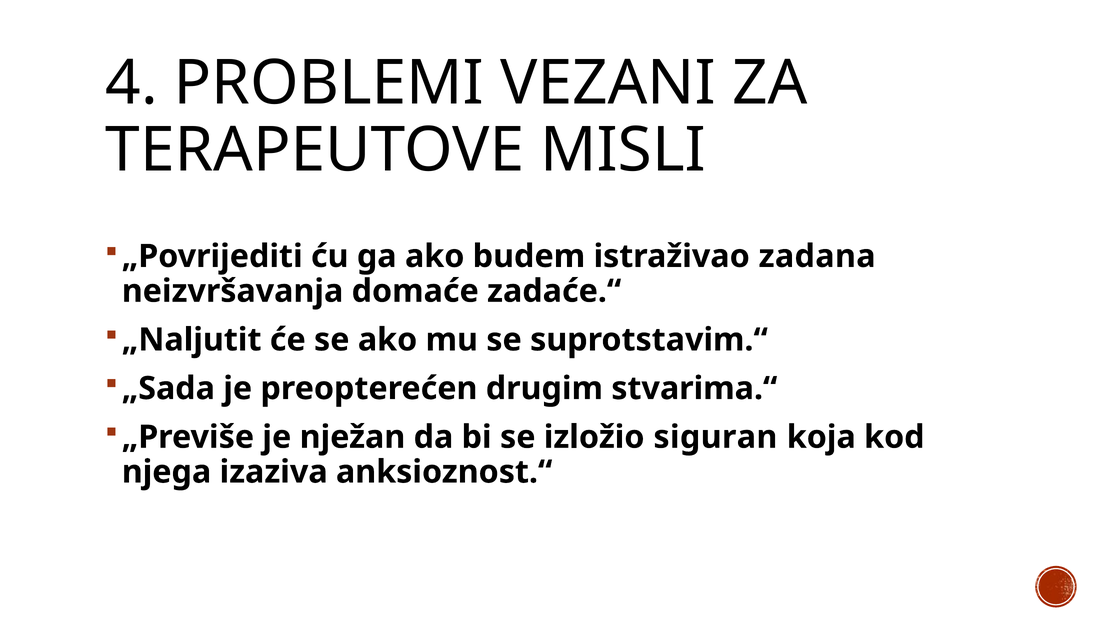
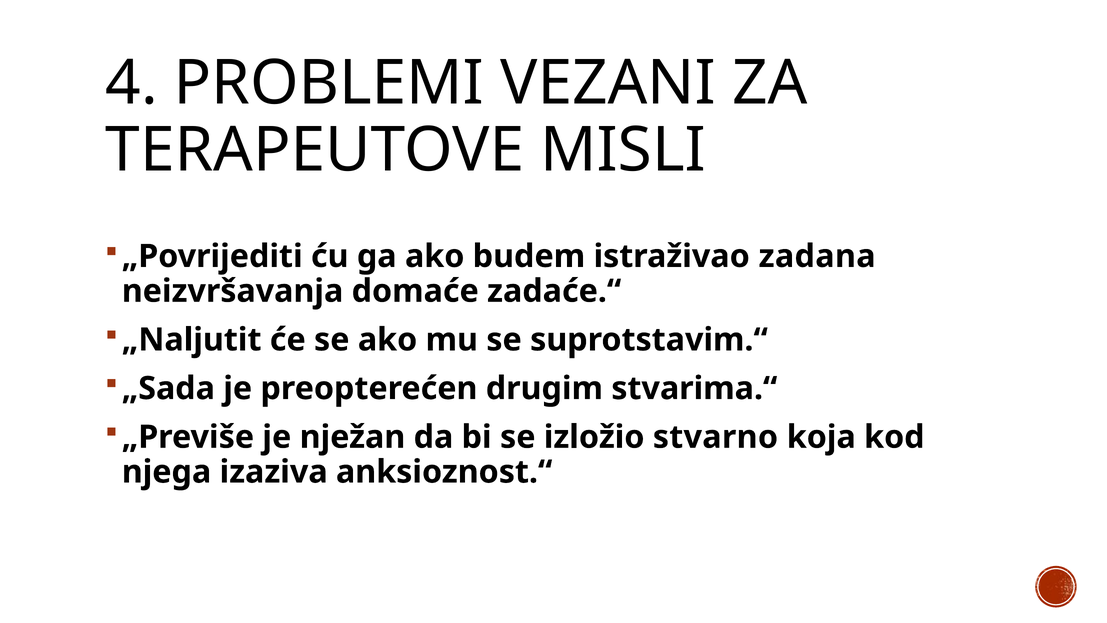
siguran: siguran -> stvarno (715, 437)
